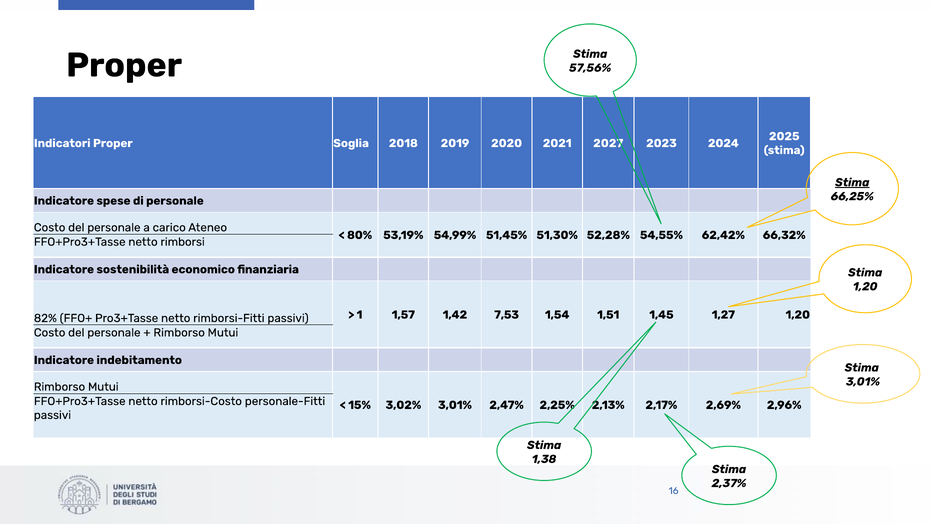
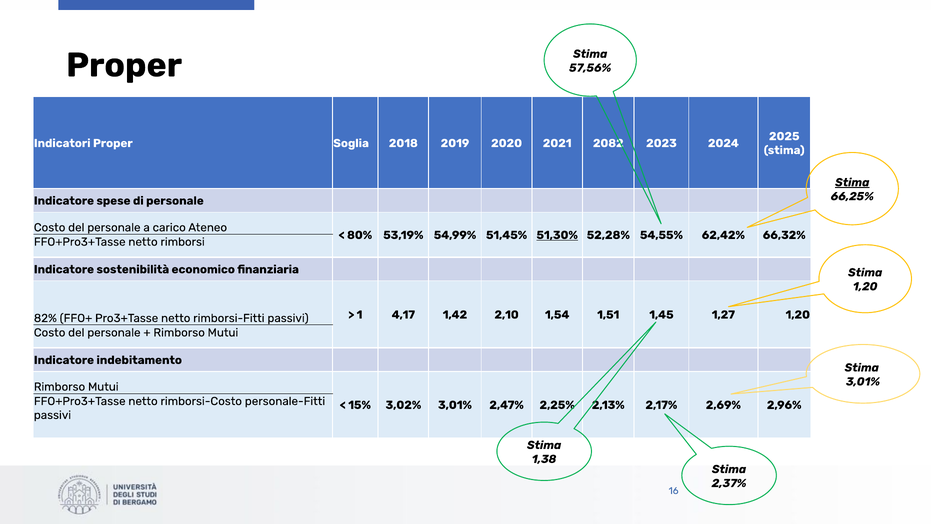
2027: 2027 -> 2082 (608, 143)
51,30% underline: none -> present (557, 235)
1,57: 1,57 -> 4,17 (403, 315)
7,53: 7,53 -> 2,10 (507, 315)
